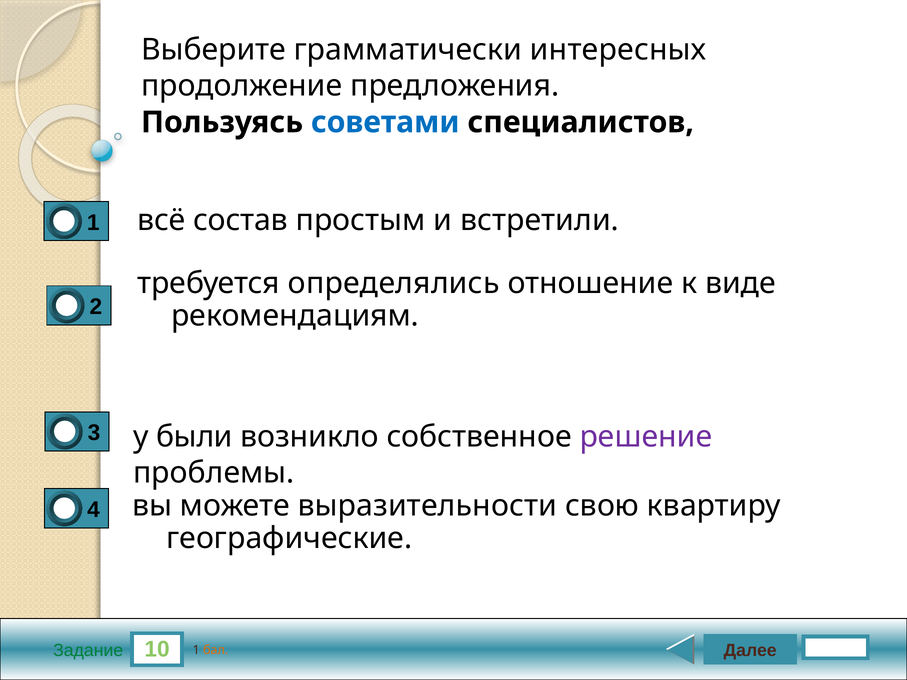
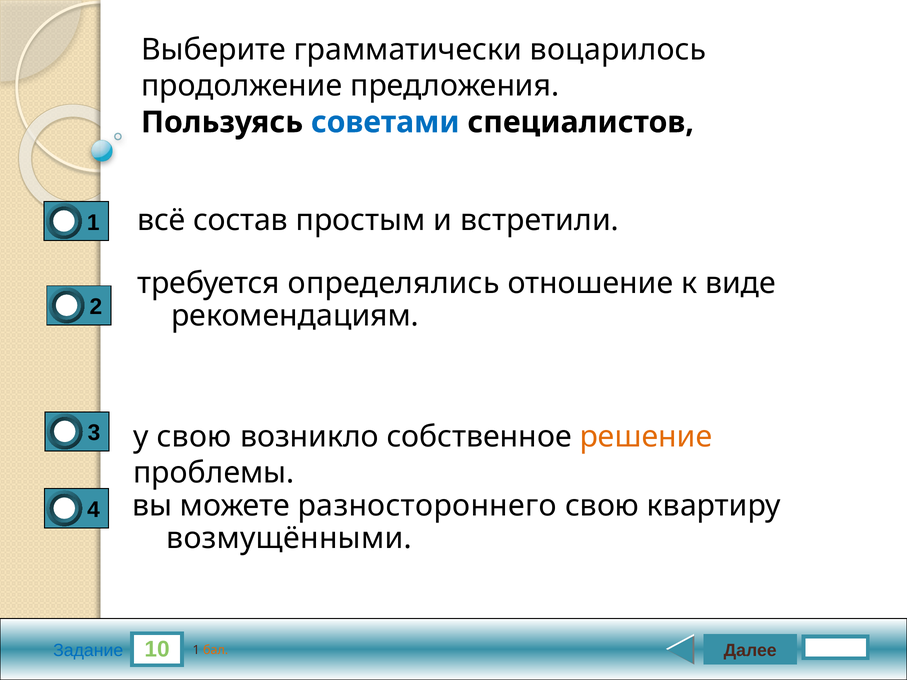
интересных: интересных -> воцарилось (618, 50)
у были: были -> свою (194, 437)
решение colour: purple -> orange (646, 437)
выразительности: выразительности -> разностороннего (427, 506)
географические: географические -> возмущёнными (289, 539)
Задание colour: green -> blue (88, 651)
